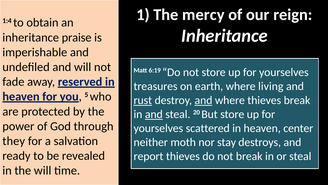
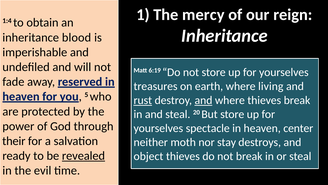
praise: praise -> blood (77, 37)
and underline: present -> none (154, 114)
scattered: scattered -> spectacle (208, 128)
they: they -> their (14, 141)
revealed underline: none -> present (83, 155)
report: report -> object (148, 156)
the will: will -> evil (43, 170)
